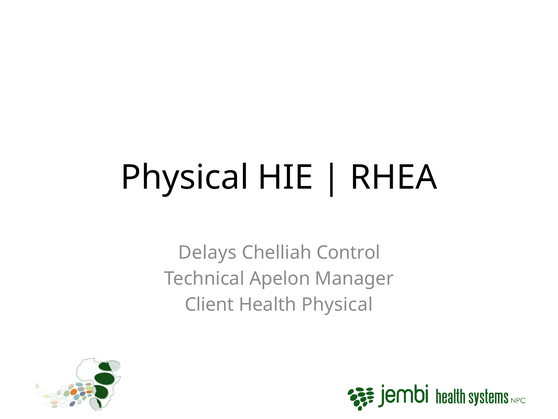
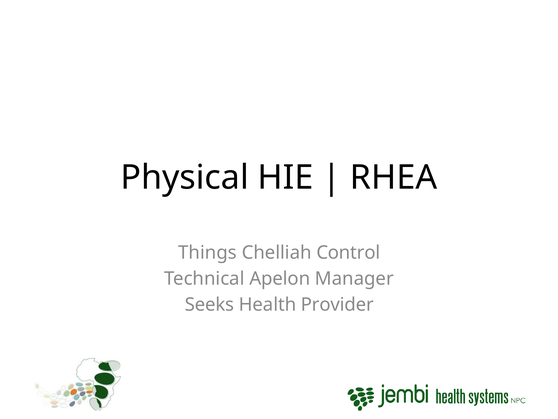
Delays: Delays -> Things (207, 252)
Client: Client -> Seeks (209, 304)
Health Physical: Physical -> Provider (337, 304)
